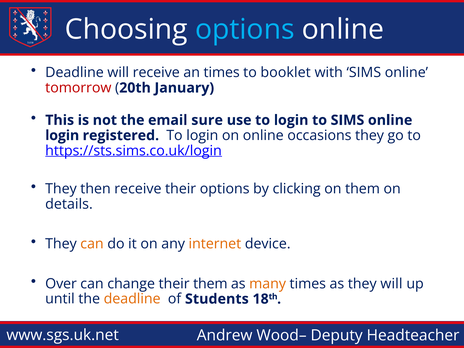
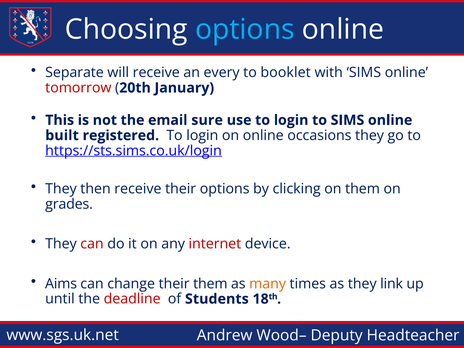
Deadline: Deadline -> Separate (75, 73)
an times: times -> every (222, 73)
login: login -> built (62, 135)
details: details -> grades (69, 204)
can colour: orange -> red (92, 244)
internet colour: orange -> red (215, 244)
Over: Over -> Aims (61, 284)
they will: will -> link (392, 284)
deadline colour: orange -> red (132, 299)
